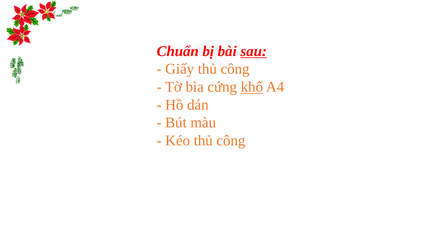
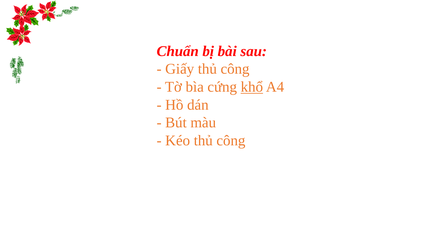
sau underline: present -> none (254, 51)
